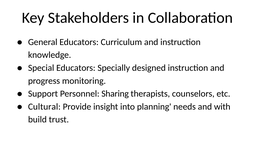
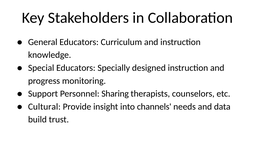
planning: planning -> channels (154, 107)
with: with -> data (222, 107)
